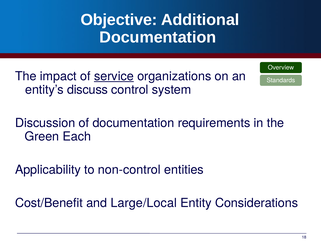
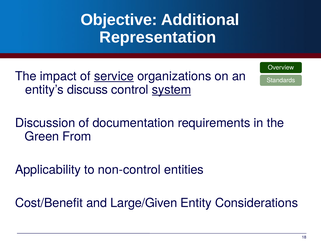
Documentation: Documentation -> Representation (158, 37)
system underline: none -> present (172, 90)
Each: Each -> From (77, 136)
Large/Local: Large/Local -> Large/Given (144, 203)
